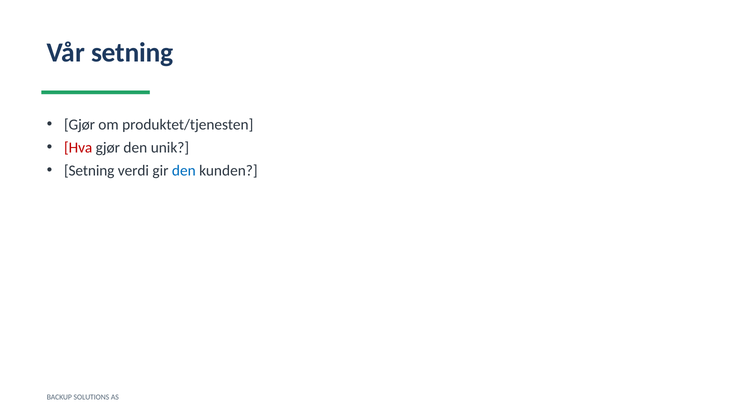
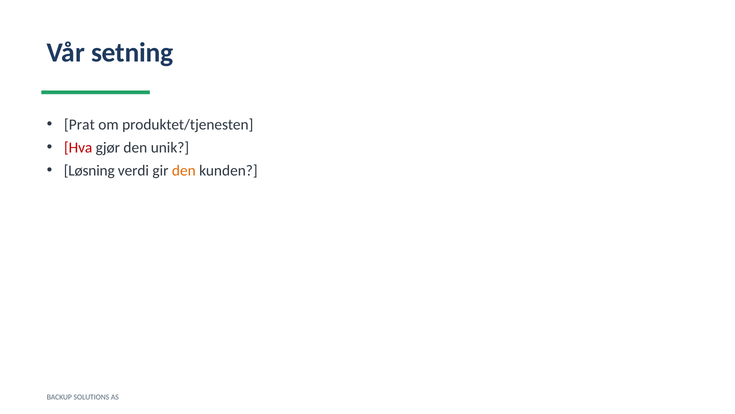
Gjør: Gjør -> Prat (79, 124)
Setning: Setning -> Løsning (89, 170)
den colour: blue -> orange (184, 170)
